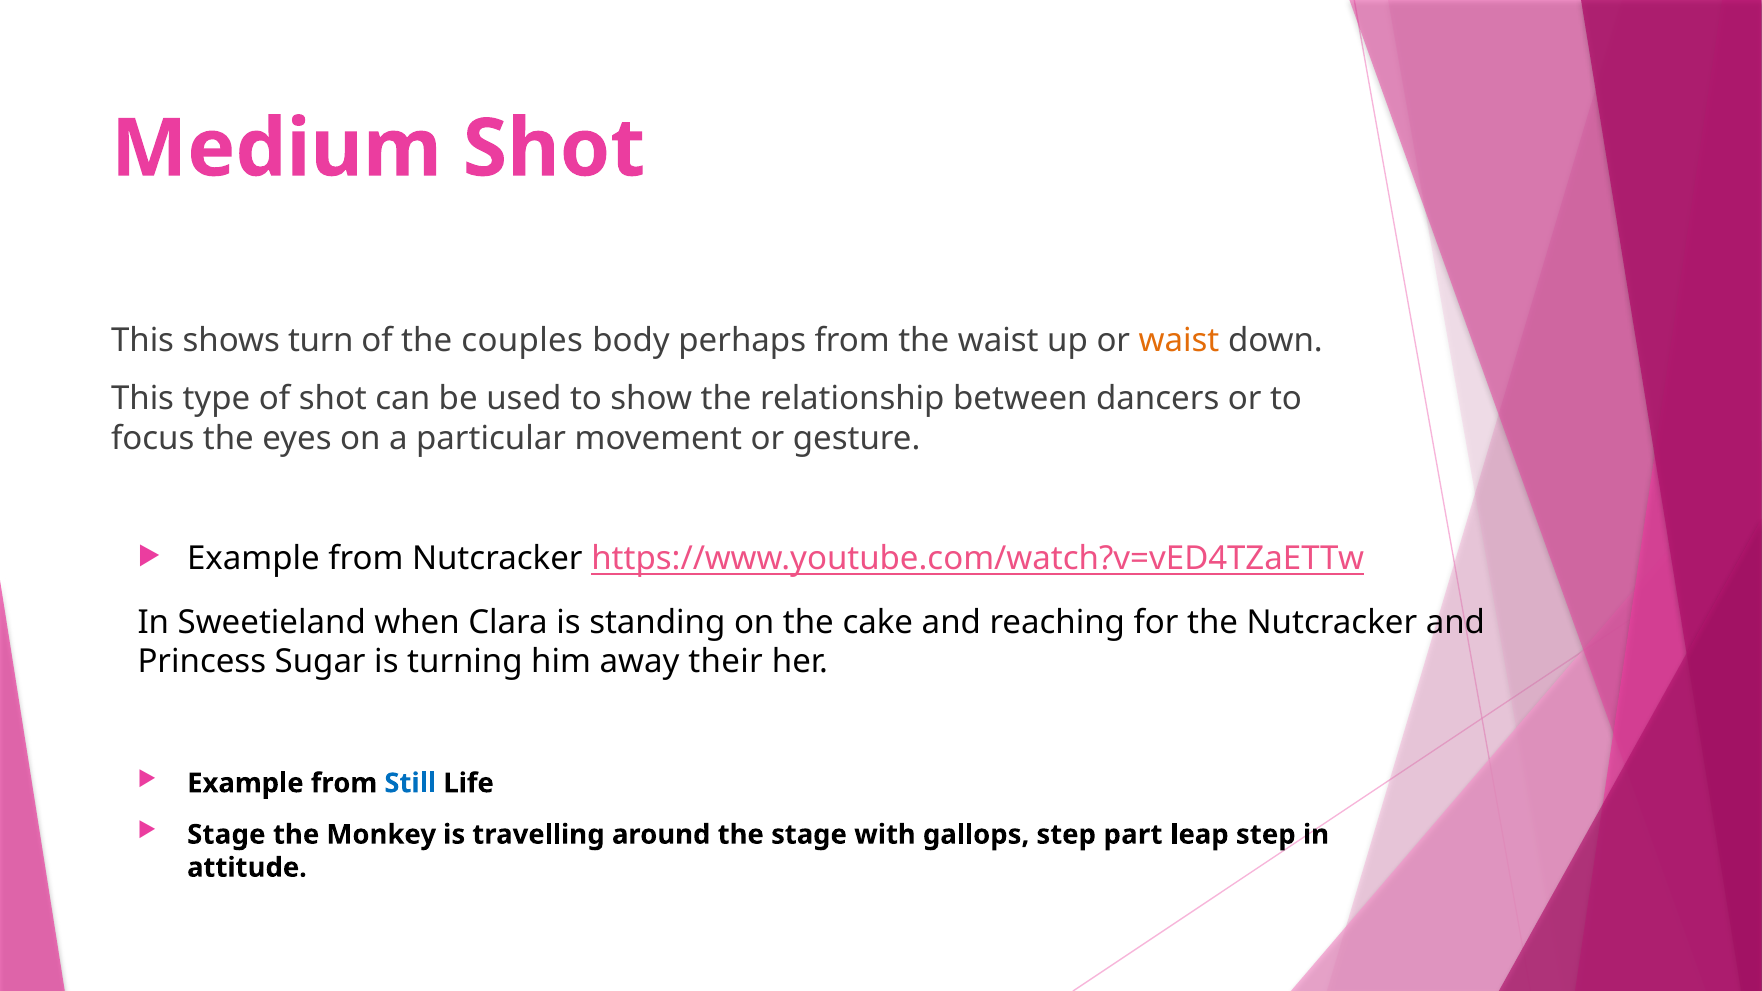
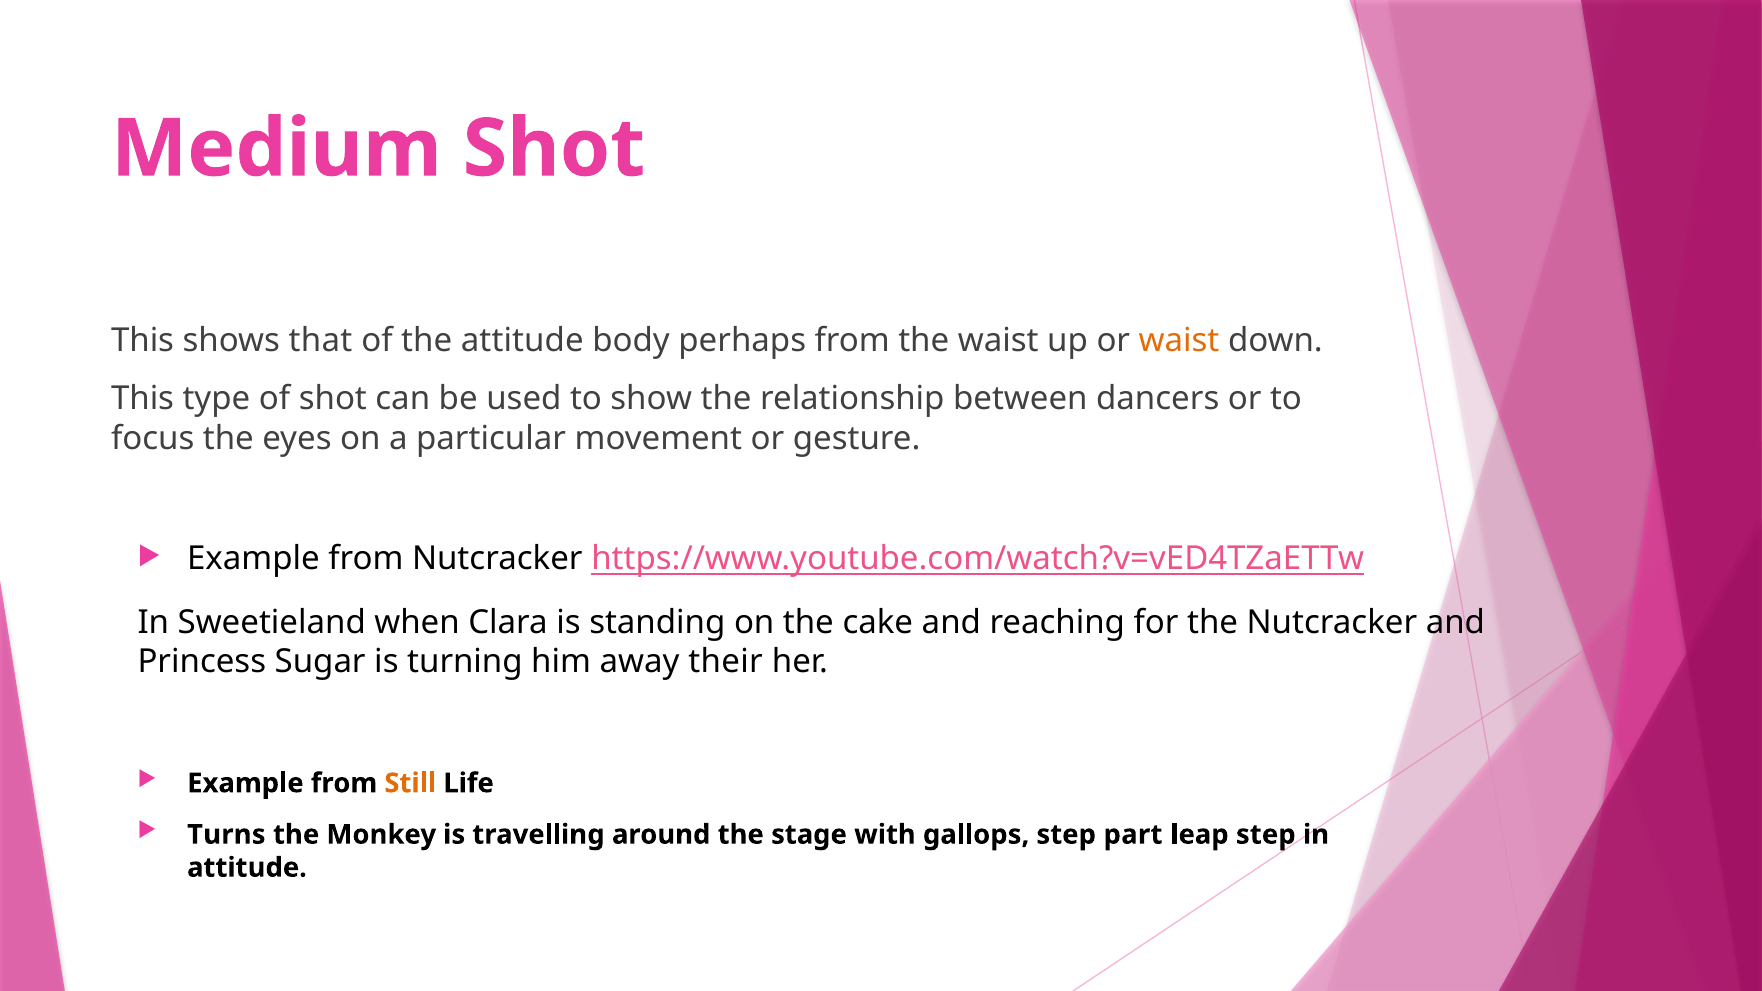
turn: turn -> that (321, 341)
the couples: couples -> attitude (522, 341)
Still colour: blue -> orange (410, 783)
Stage: Stage -> Turns (226, 835)
